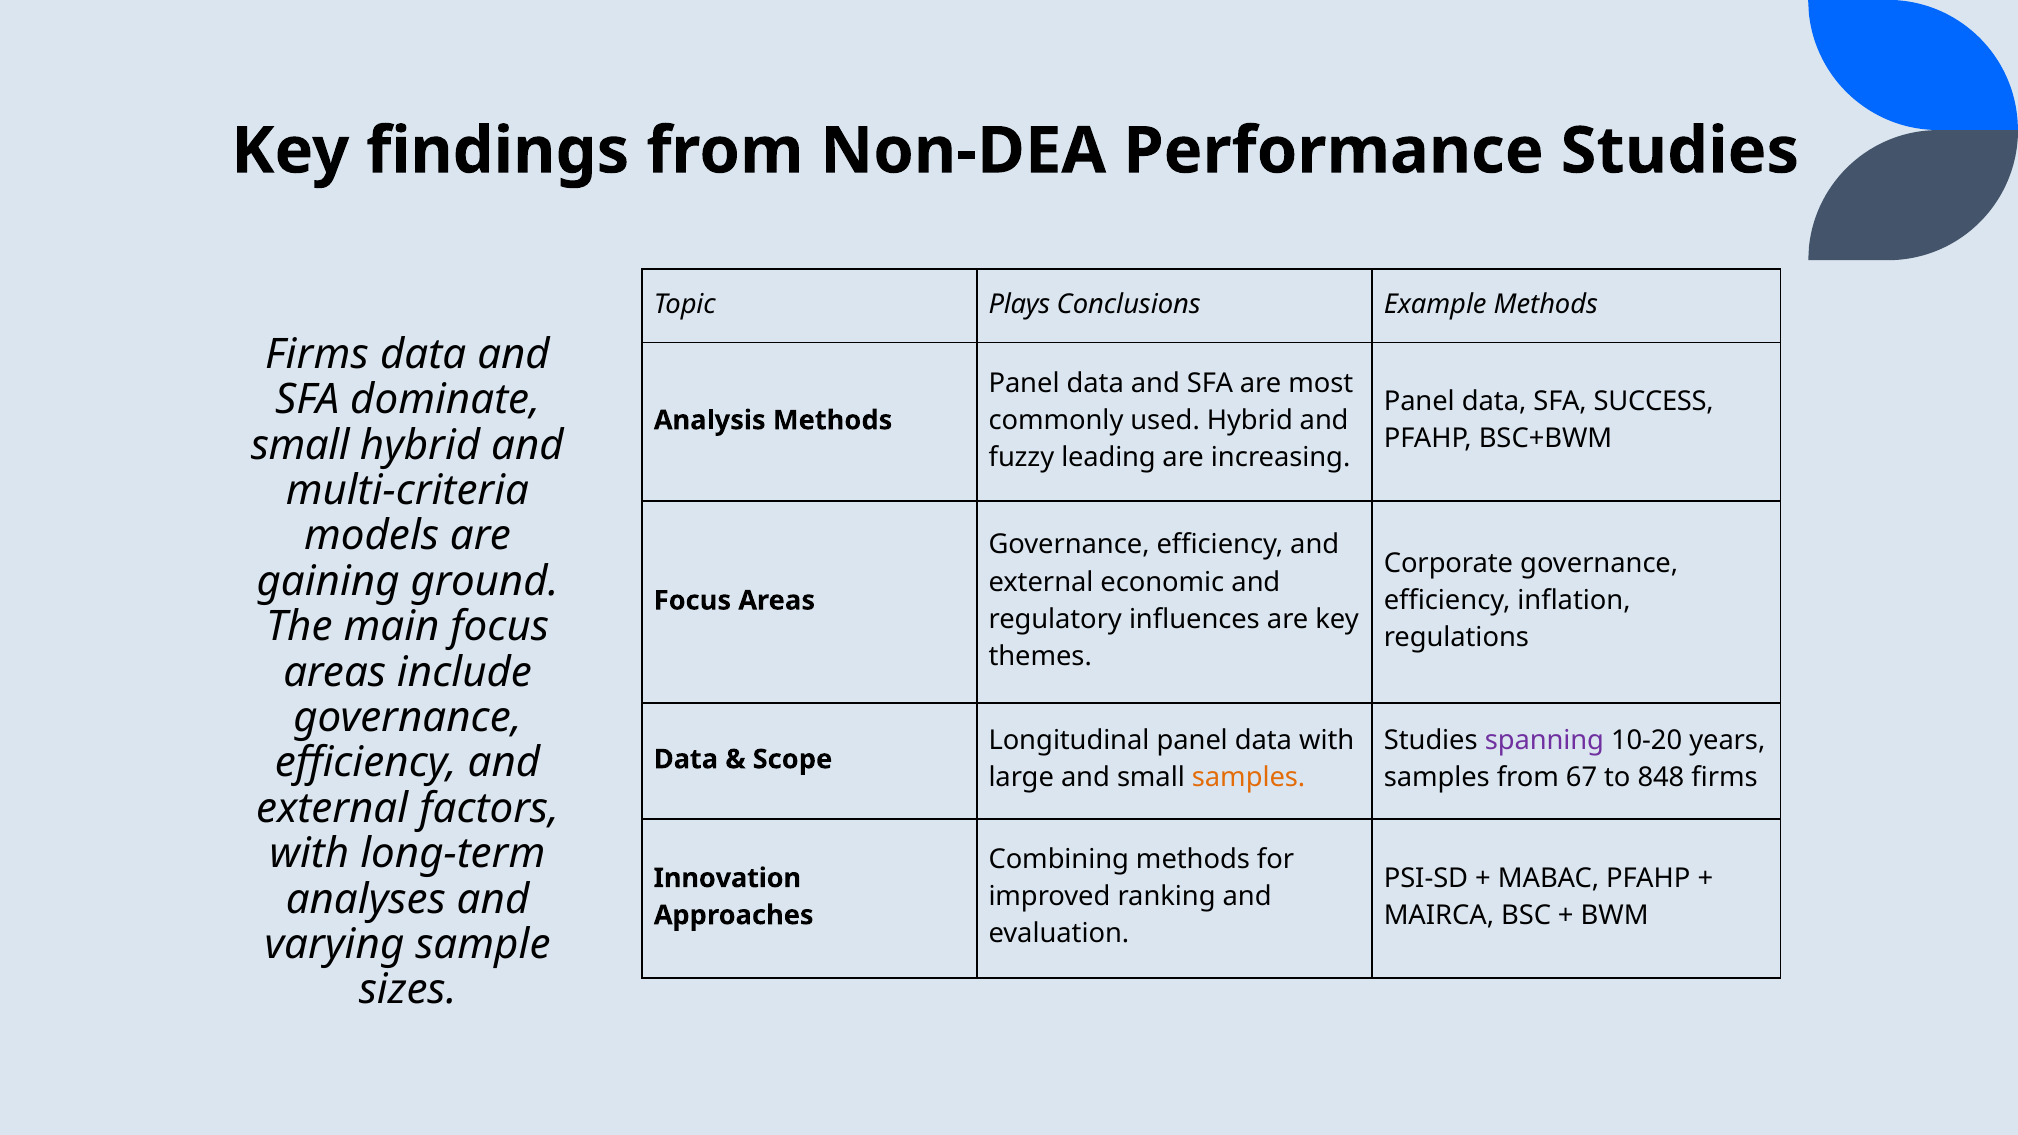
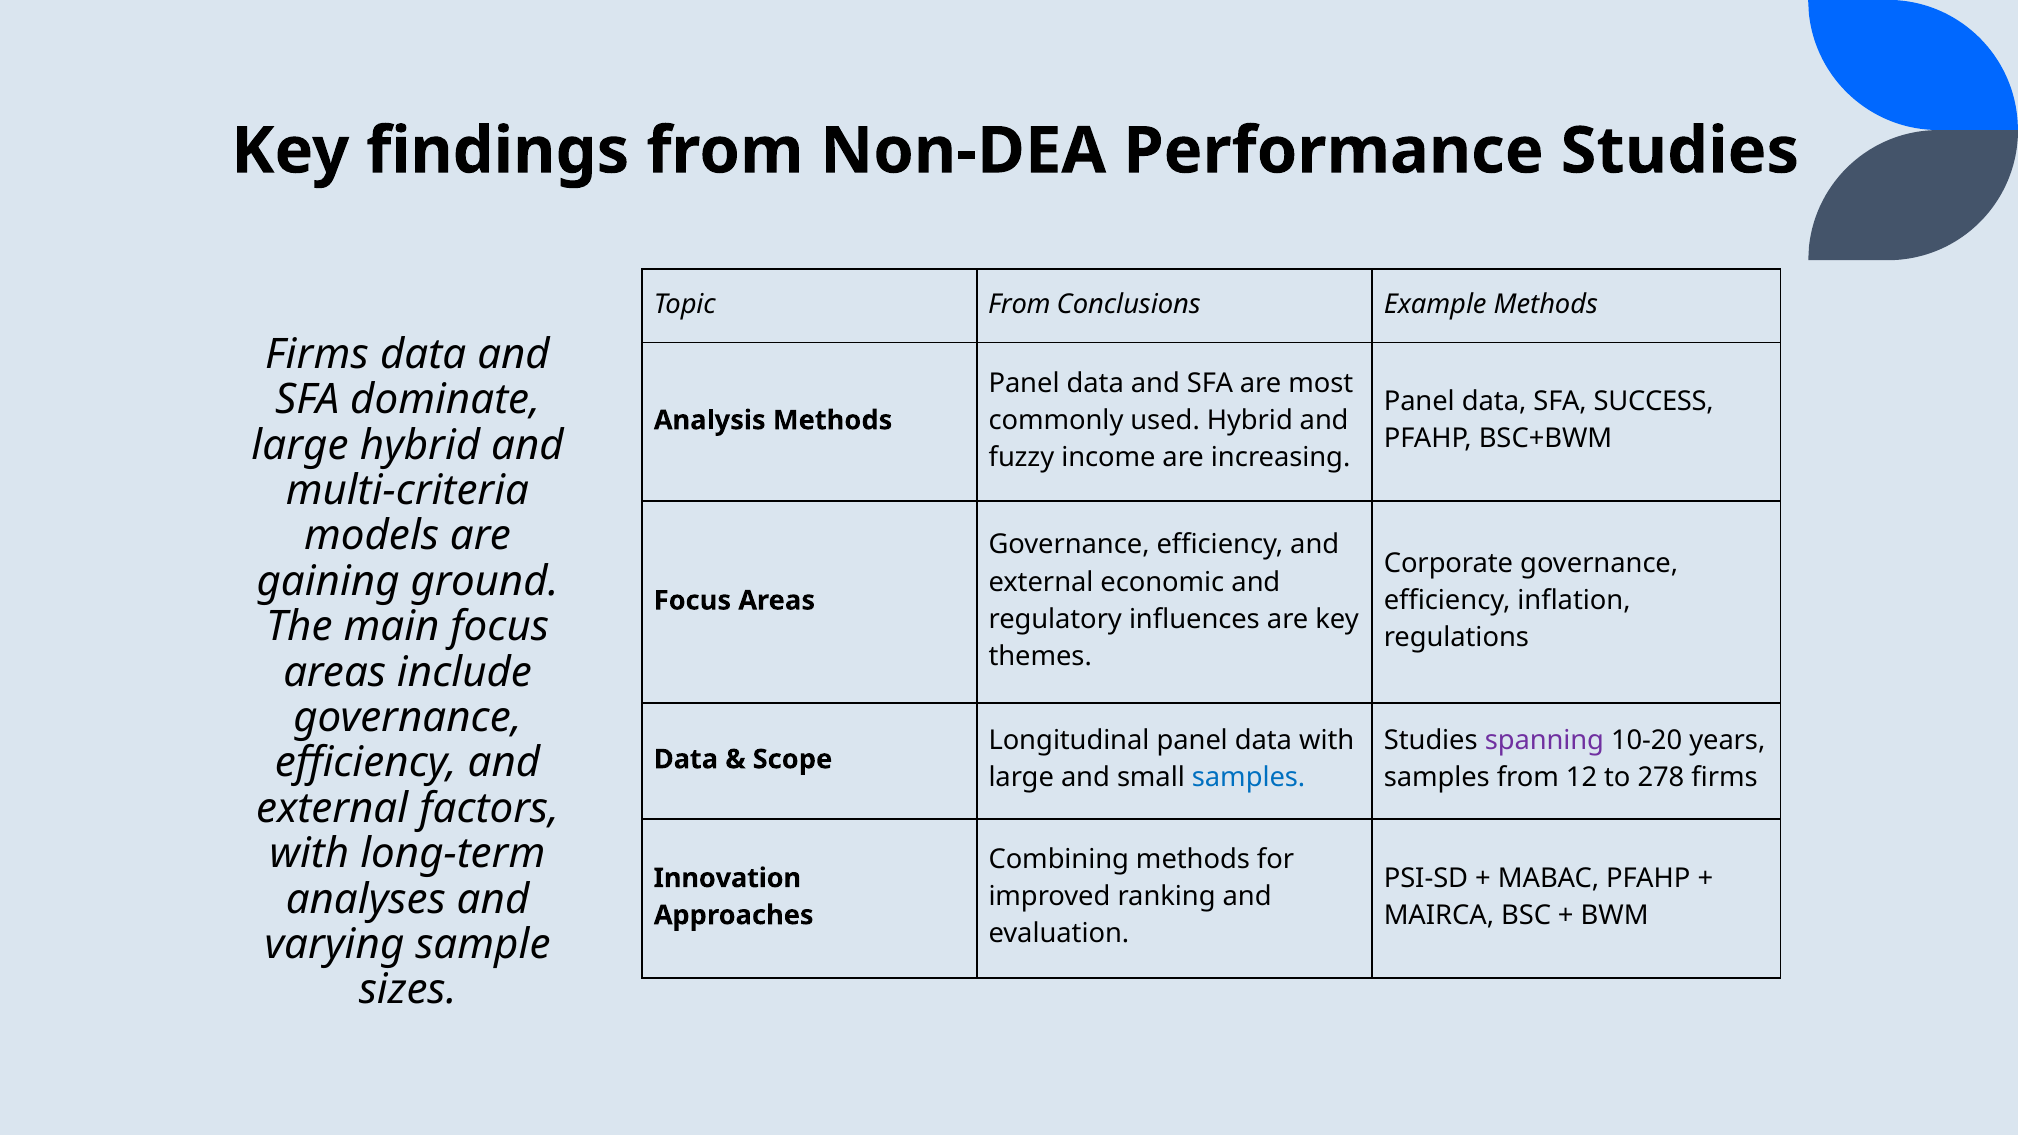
Topic Plays: Plays -> From (1019, 304)
small: small -> large (300, 445)
leading: leading -> income (1108, 457)
samples colour: orange -> blue (1249, 778)
67: 67 -> 12 (1582, 778)
848: 848 -> 278 (1661, 778)
